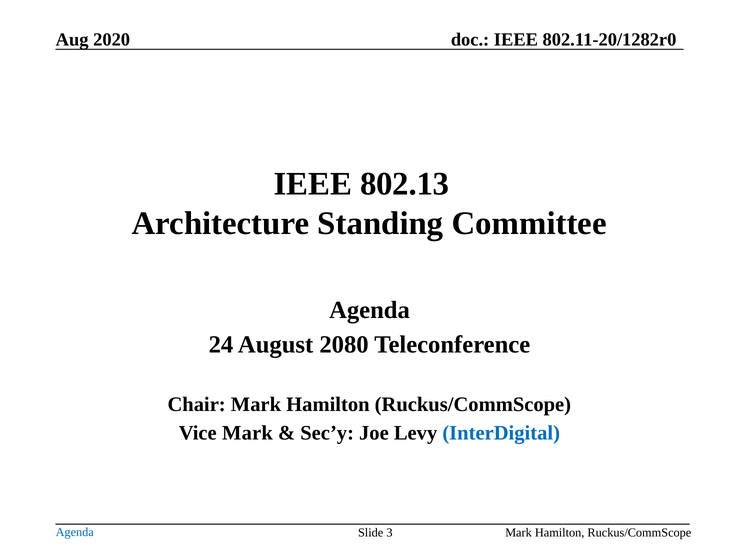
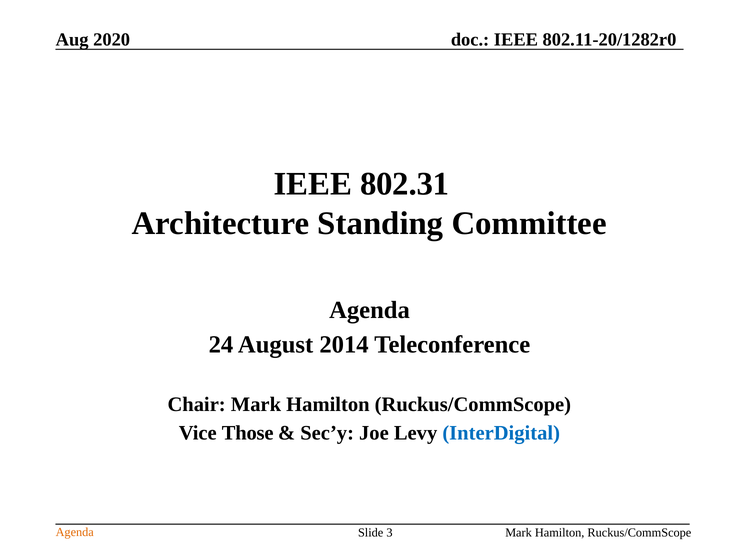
802.13: 802.13 -> 802.31 (405, 184)
2080: 2080 -> 2014 (344, 344)
Vice Mark: Mark -> Those (248, 433)
Agenda colour: blue -> orange (75, 532)
